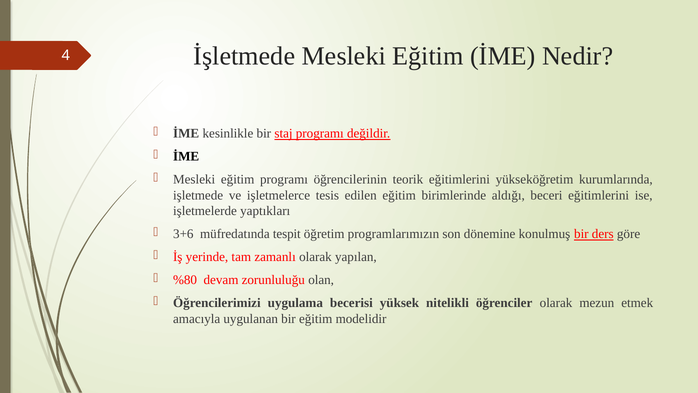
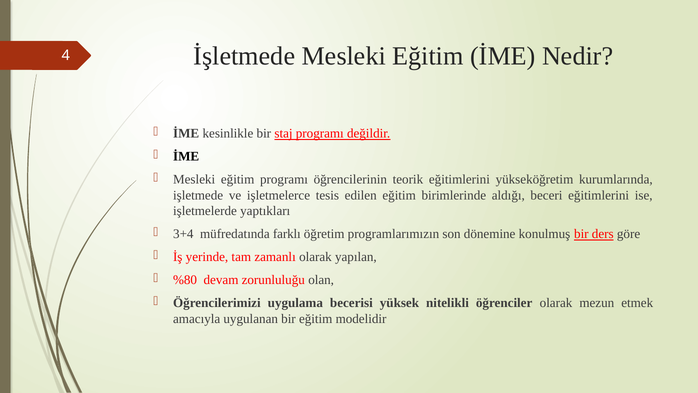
3+6: 3+6 -> 3+4 (183, 234)
tespit: tespit -> farklı (287, 234)
